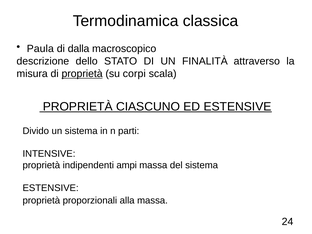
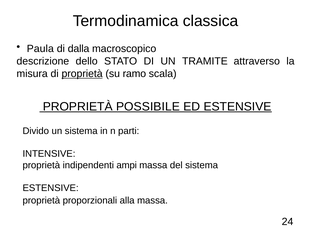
FINALITÀ: FINALITÀ -> TRAMITE (205, 61)
corpi: corpi -> ramo (134, 74)
CIASCUNO: CIASCUNO -> POSSIBILE (148, 107)
